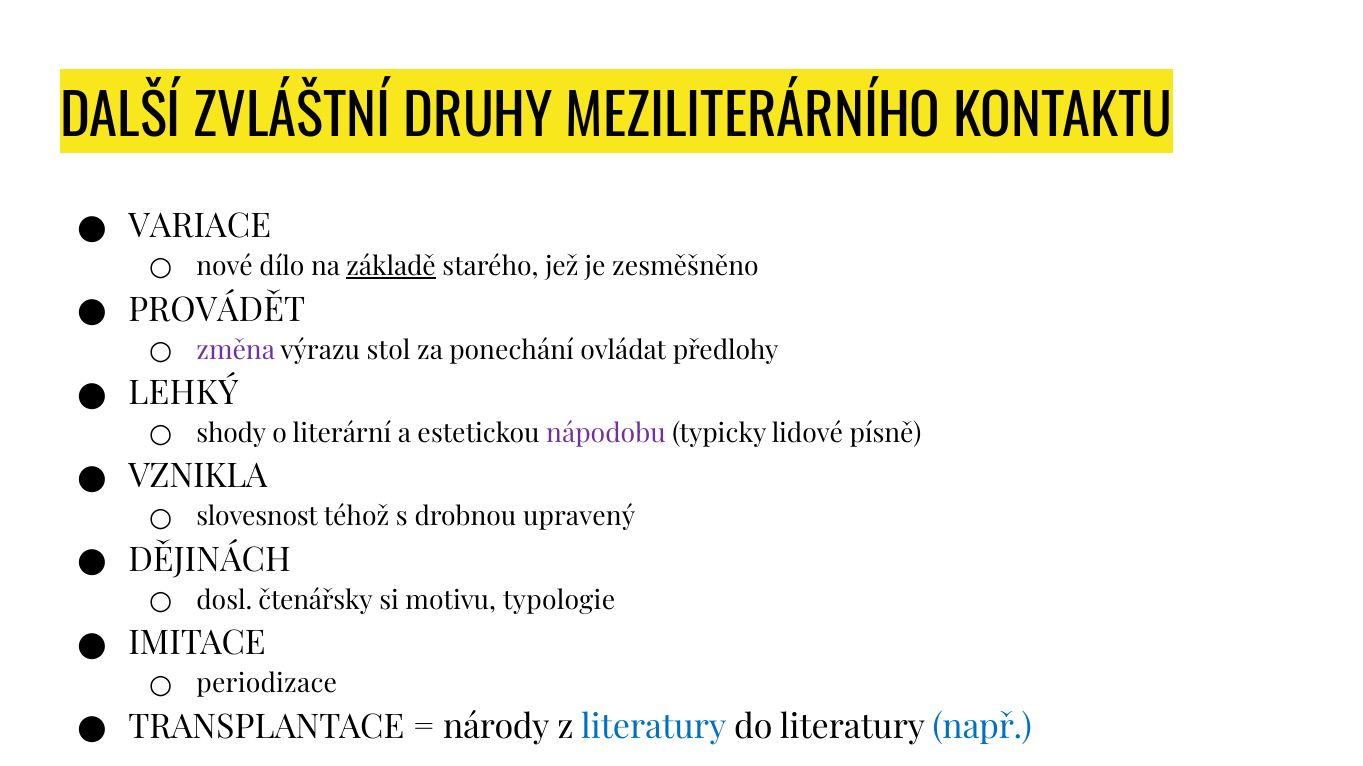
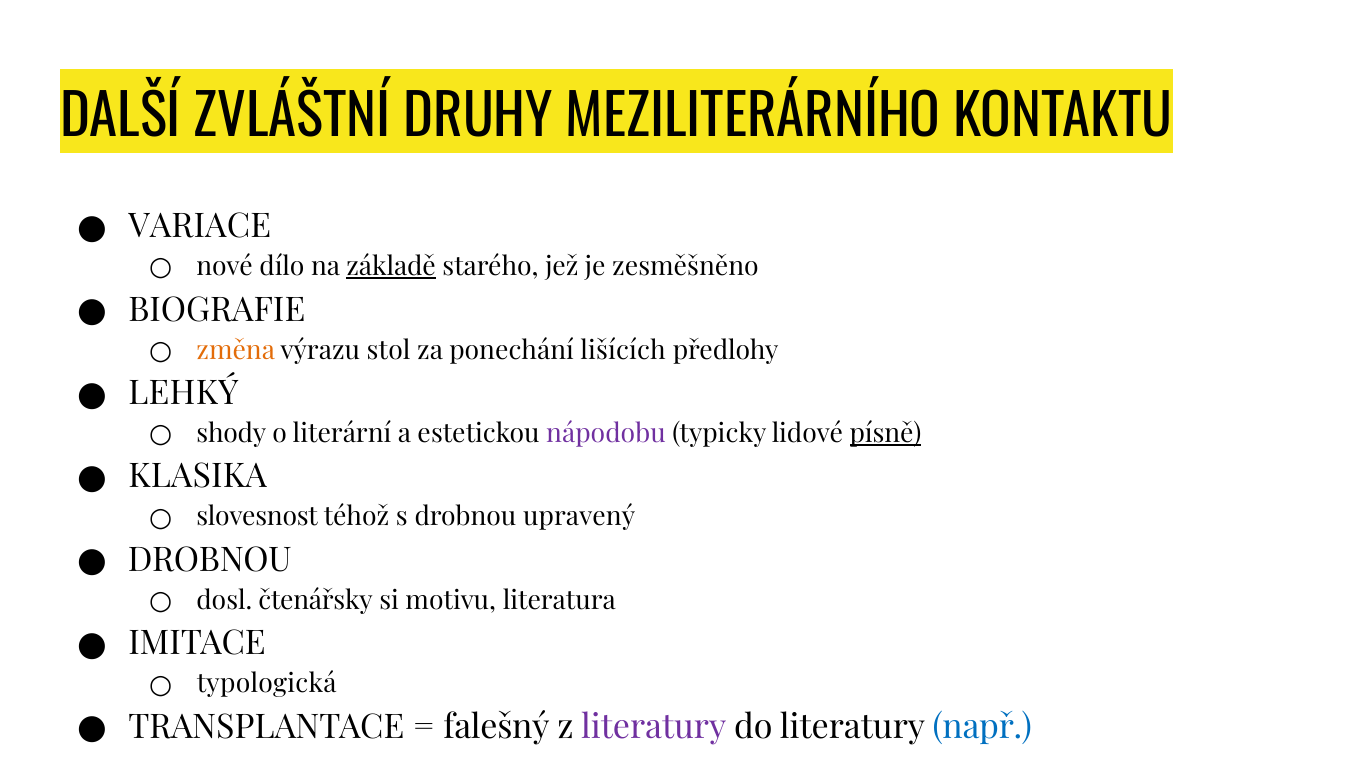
PROVÁDĚT: PROVÁDĚT -> BIOGRAFIE (217, 310)
změna colour: purple -> orange (236, 351)
ovládat: ovládat -> lišících (623, 351)
písně underline: none -> present (885, 434)
VZNIKLA: VZNIKLA -> KLASIKA (198, 477)
DĚJINÁCH: DĚJINÁCH -> DROBNOU (210, 561)
typologie: typologie -> literatura (559, 601)
periodizace: periodizace -> typologická (267, 685)
národy: národy -> falešný (496, 728)
literatury colour: blue -> purple (654, 728)
